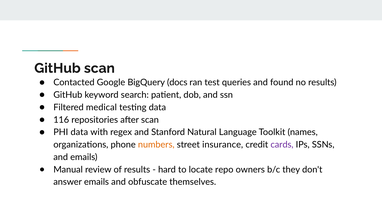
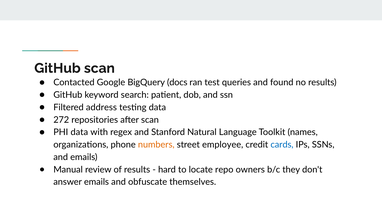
medical: medical -> address (101, 107)
116: 116 -> 272 (61, 120)
insurance: insurance -> employee (223, 145)
cards colour: purple -> blue (282, 145)
